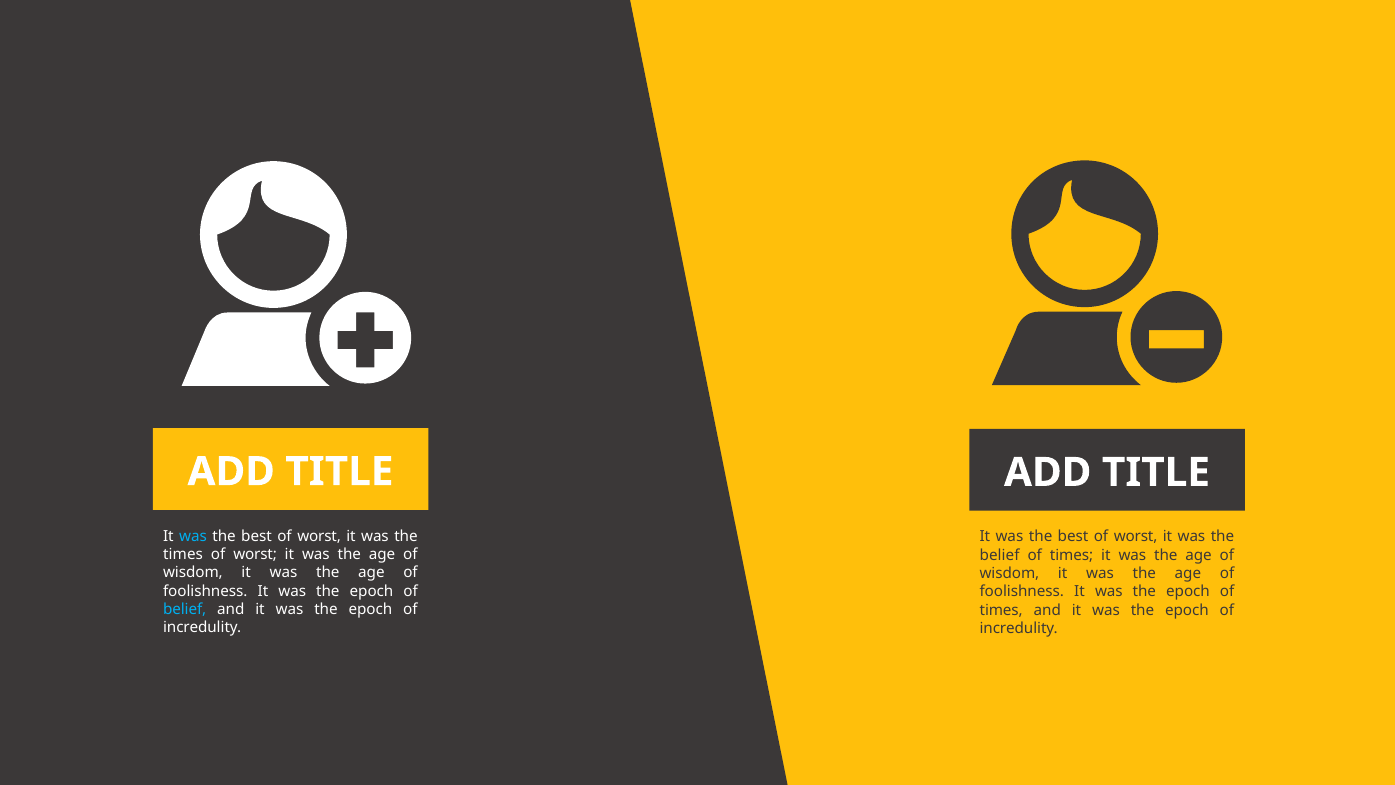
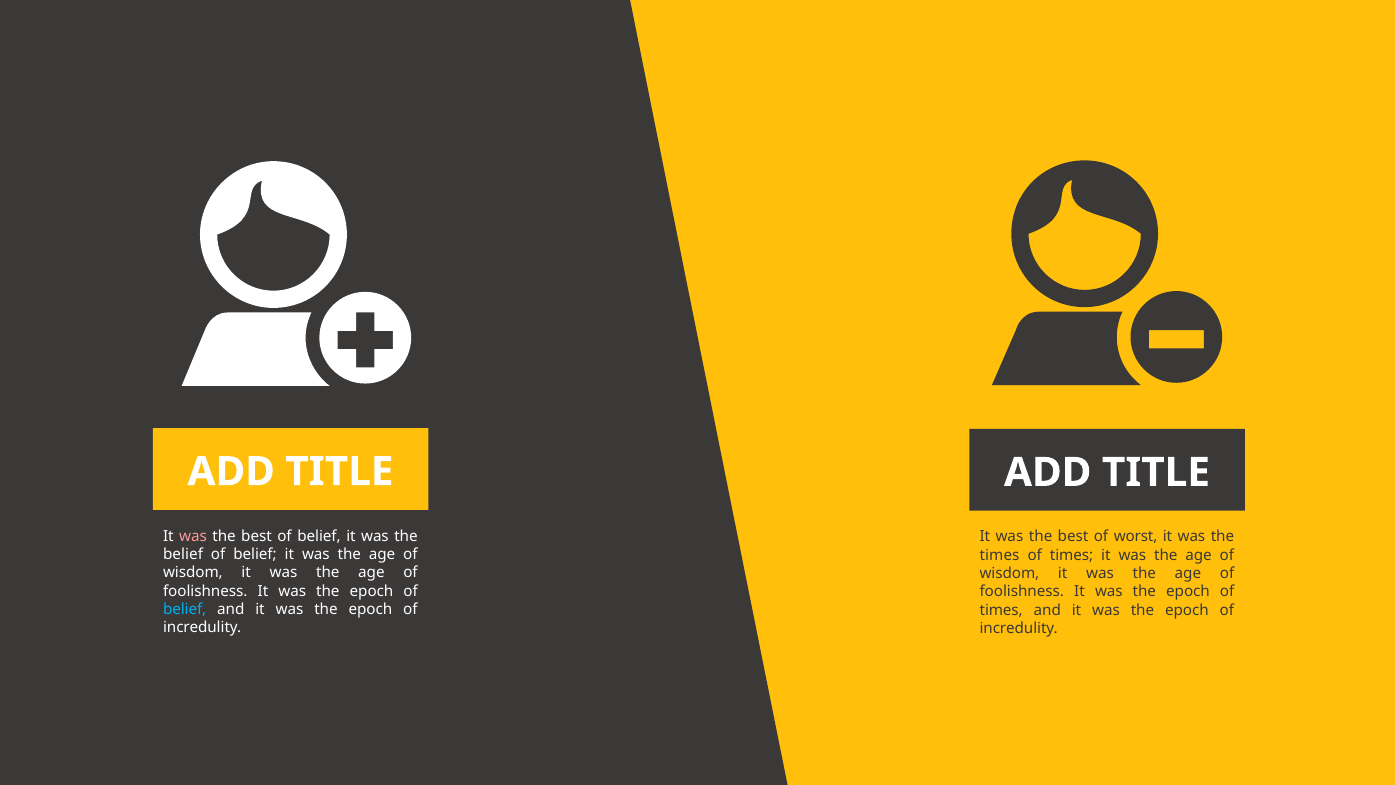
was colour: light blue -> pink (193, 536)
worst: worst -> belief (319, 536)
times: times -> belief (183, 554)
worst: worst -> belief (255, 554)
belief: belief -> times (1000, 555)
